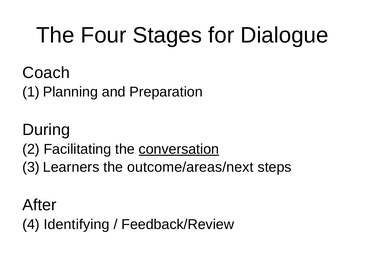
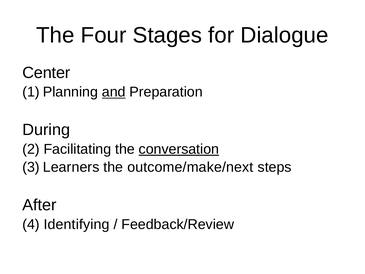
Coach: Coach -> Center (46, 73)
and underline: none -> present (114, 92)
outcome/areas/next: outcome/areas/next -> outcome/make/next (190, 167)
